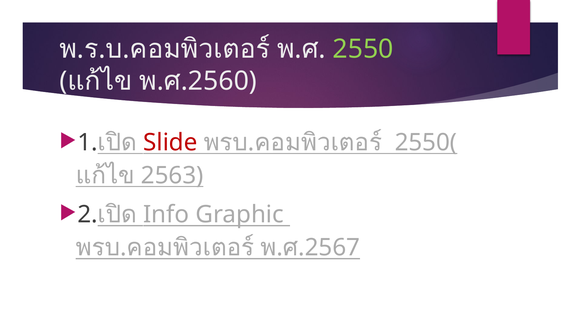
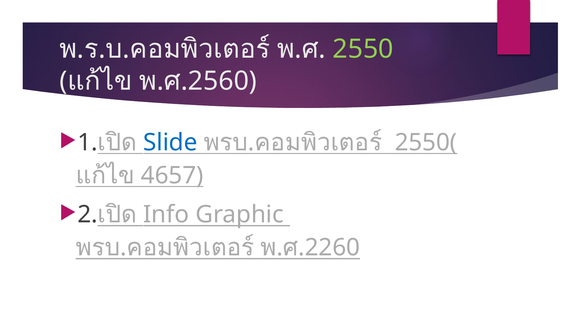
Slide colour: red -> blue (170, 142)
2563: 2563 -> 4657 (172, 175)
2567: 2567 -> 2260 (332, 247)
